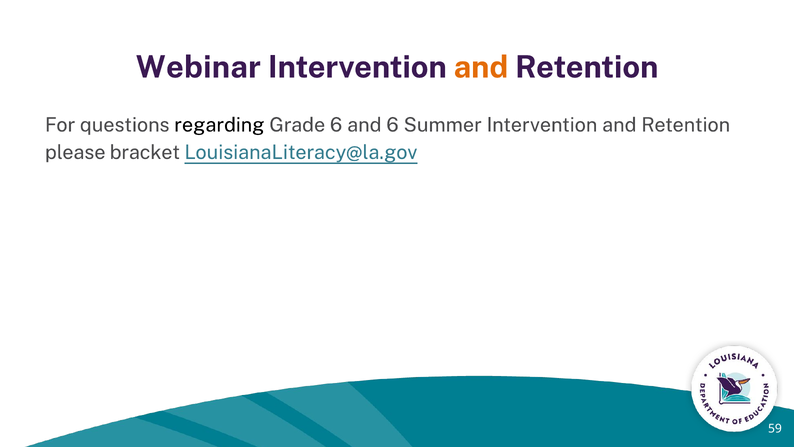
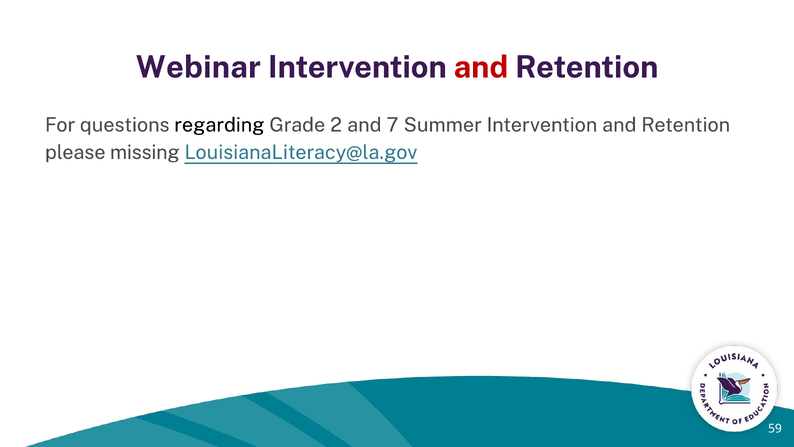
and colour: orange -> red (481, 67)
Grade 6: 6 -> 2 (336, 125)
and 6: 6 -> 7 (392, 125)
bracket: bracket -> missing (145, 152)
